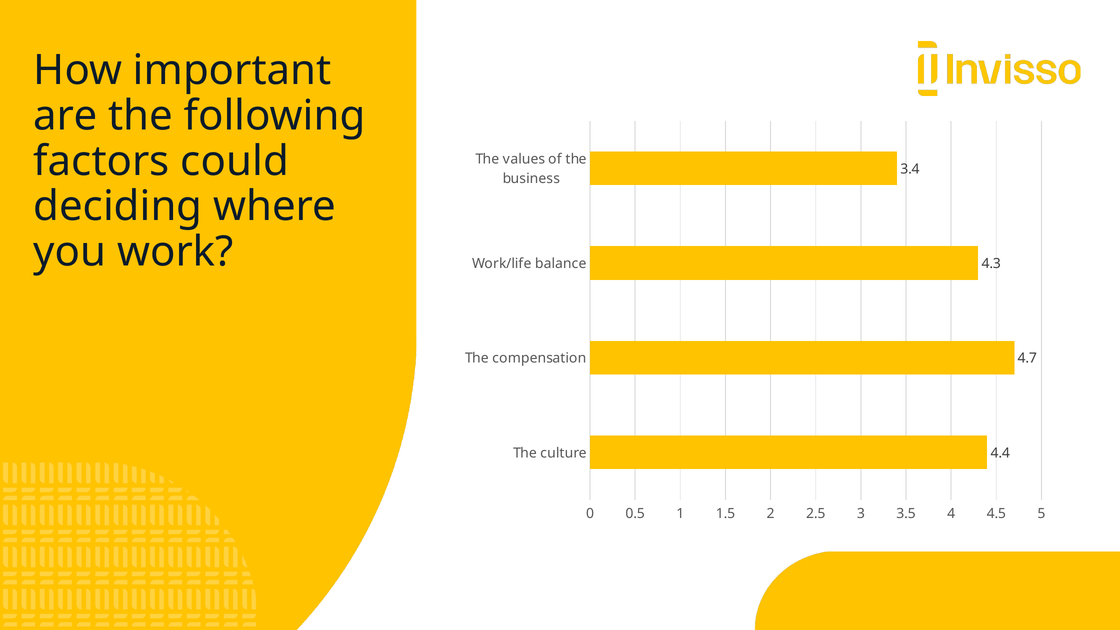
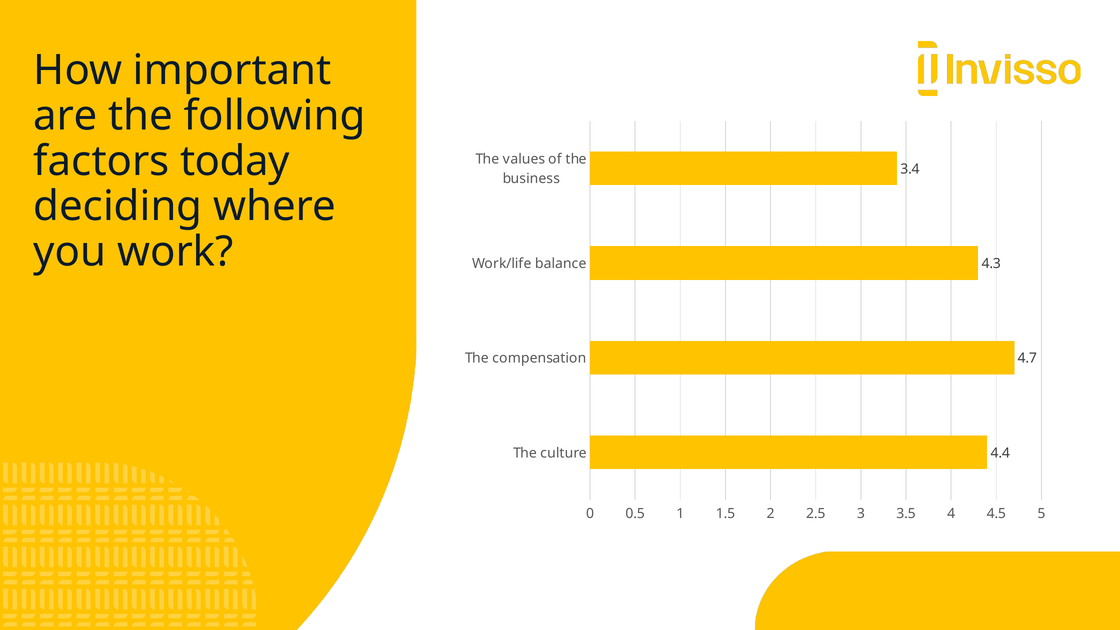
could: could -> today (235, 161)
